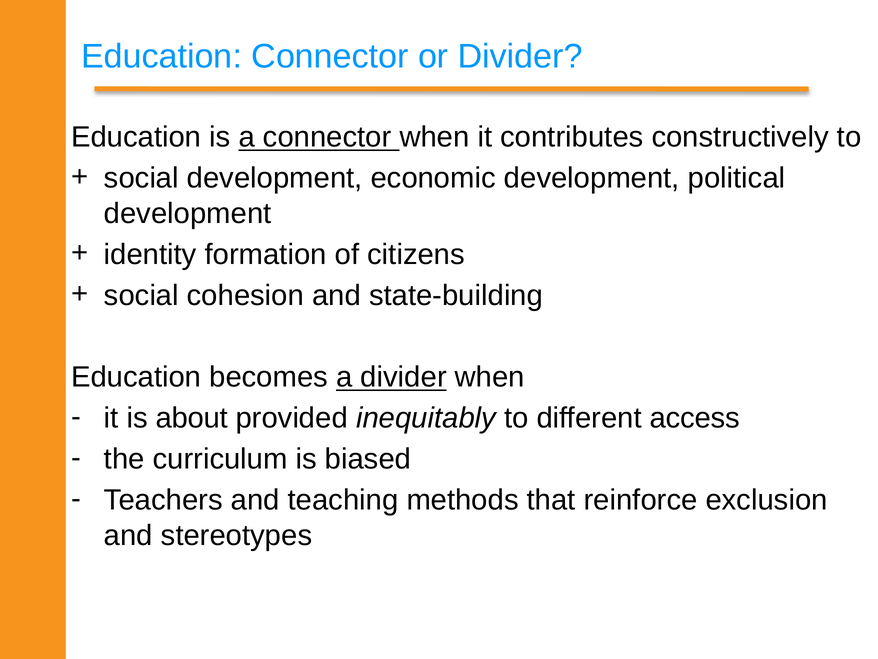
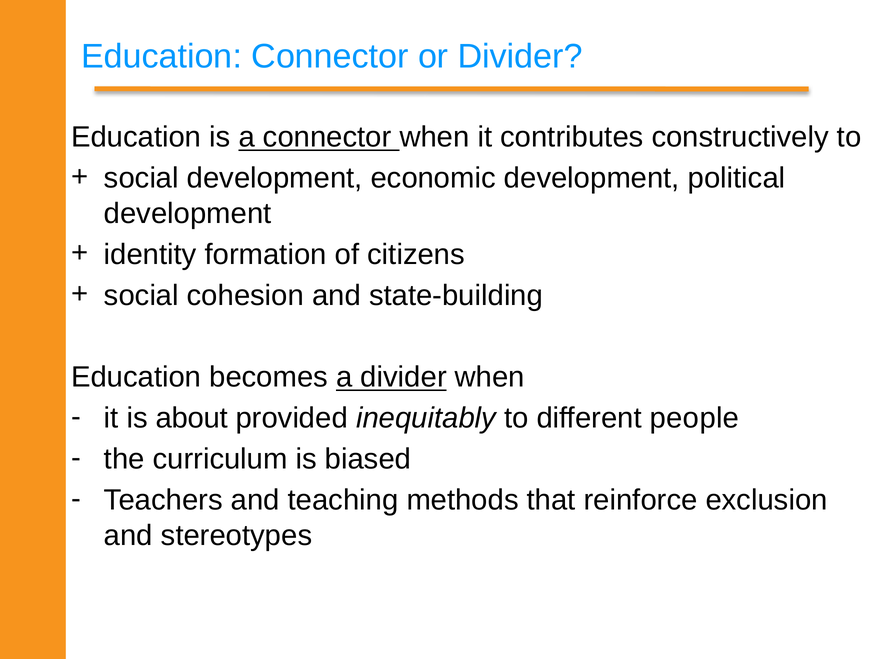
access: access -> people (694, 418)
